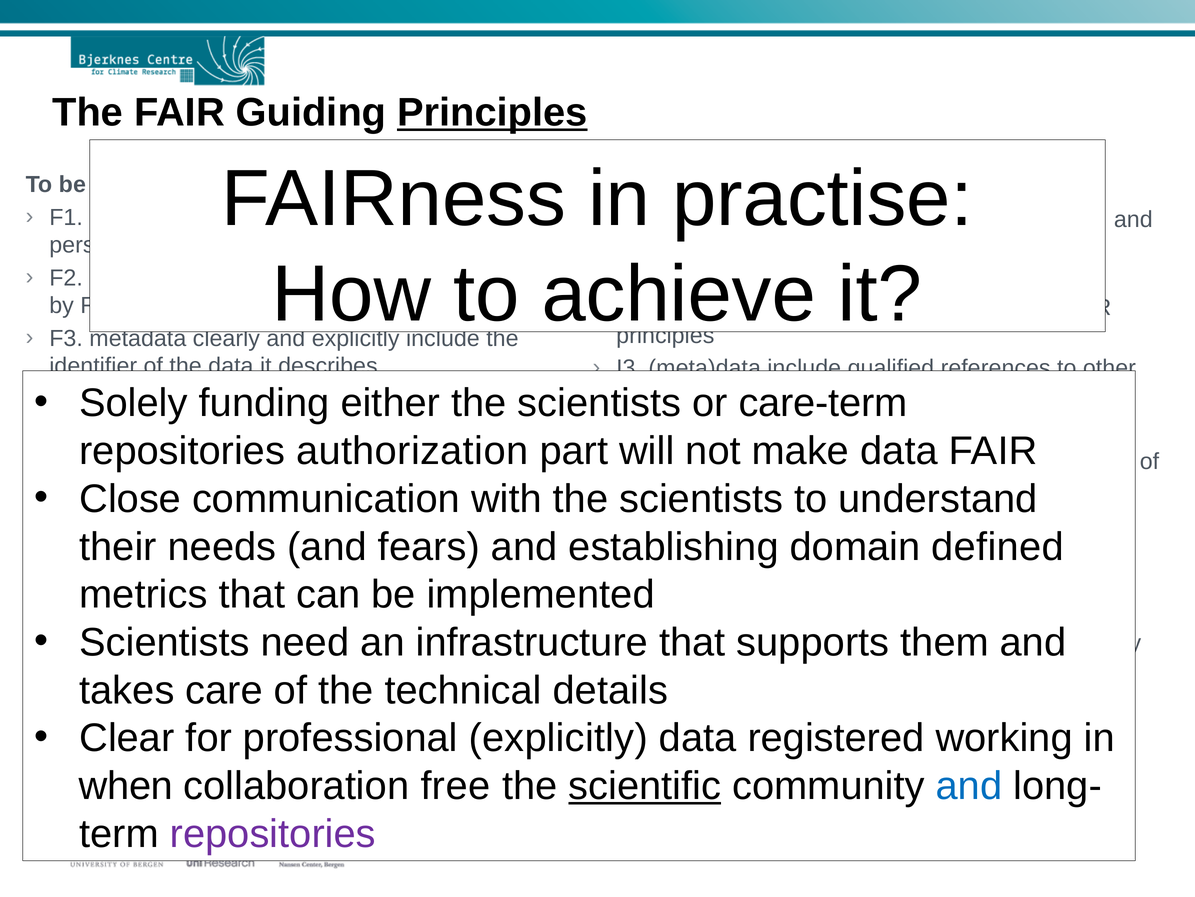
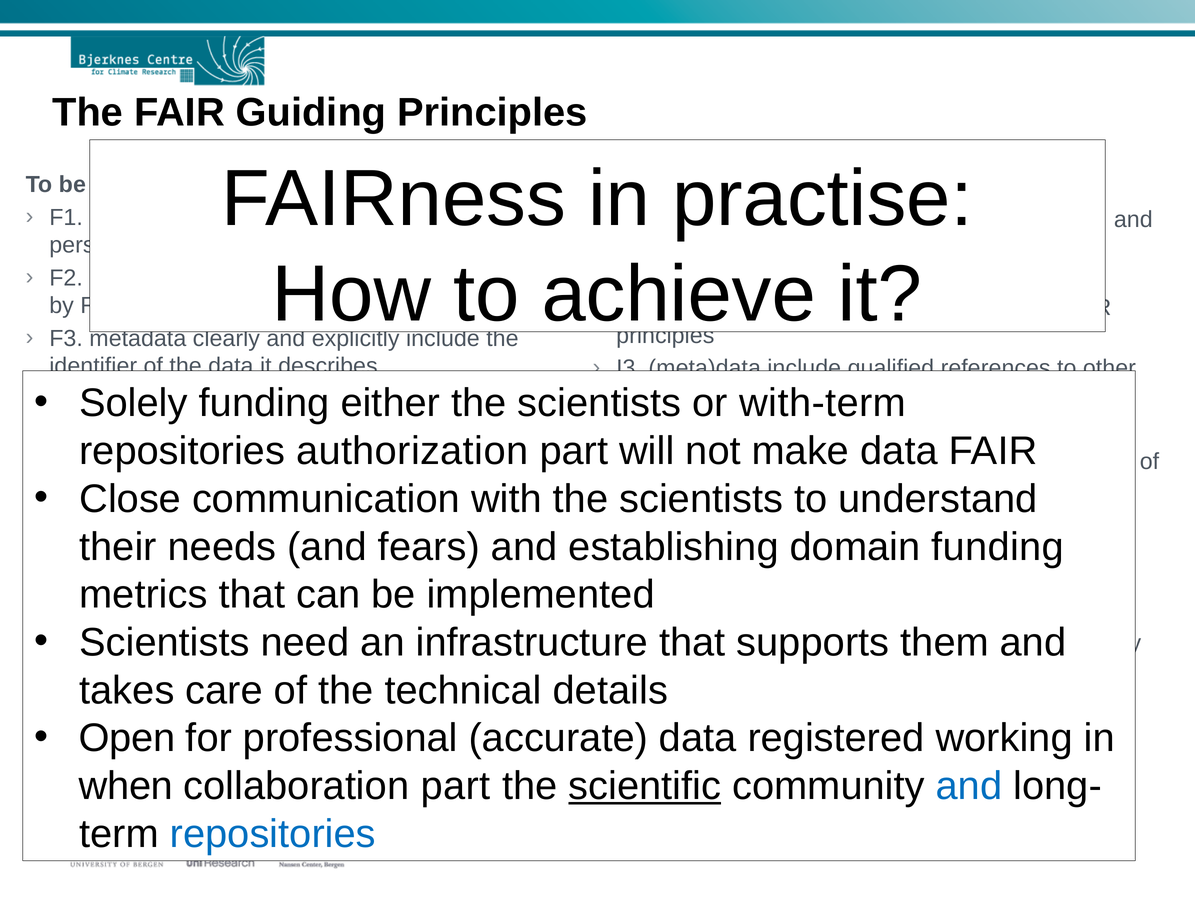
Principles underline: present -> none (492, 113)
care-term: care-term -> with-term (823, 403)
defined: defined -> funding (998, 546)
Clear: Clear -> Open (127, 738)
professional explicitly: explicitly -> accurate (558, 738)
collaboration free: free -> part (455, 785)
repositories colour: purple -> blue (273, 833)
